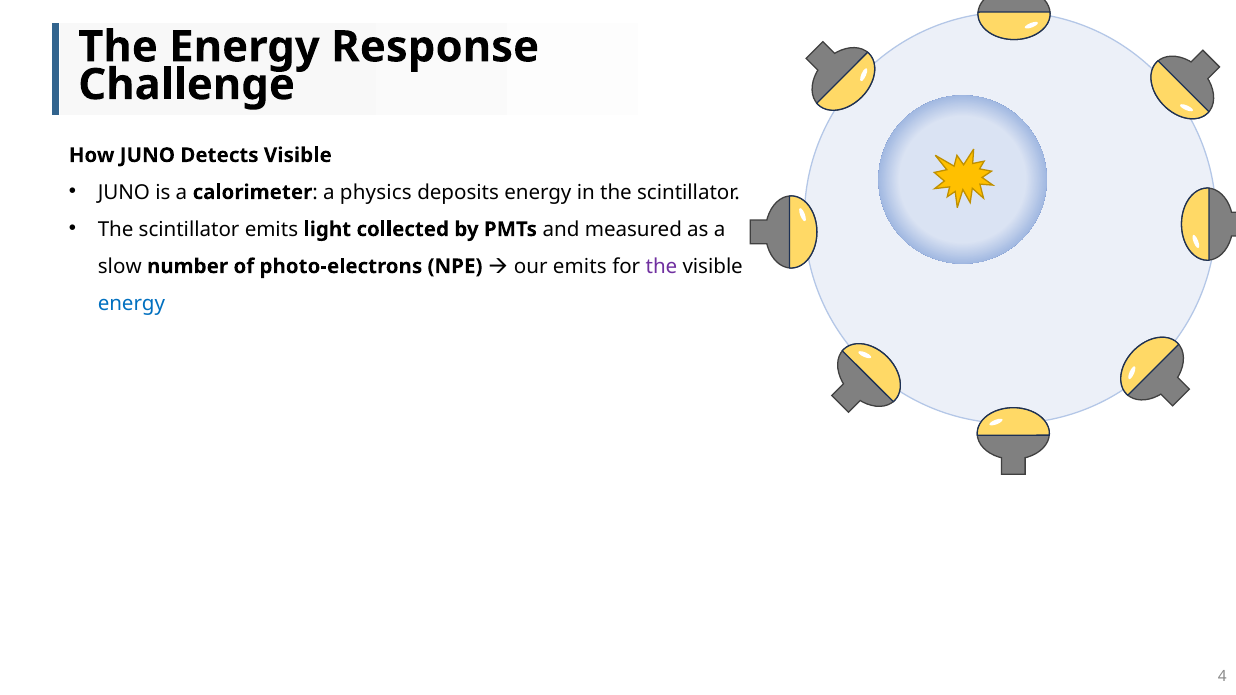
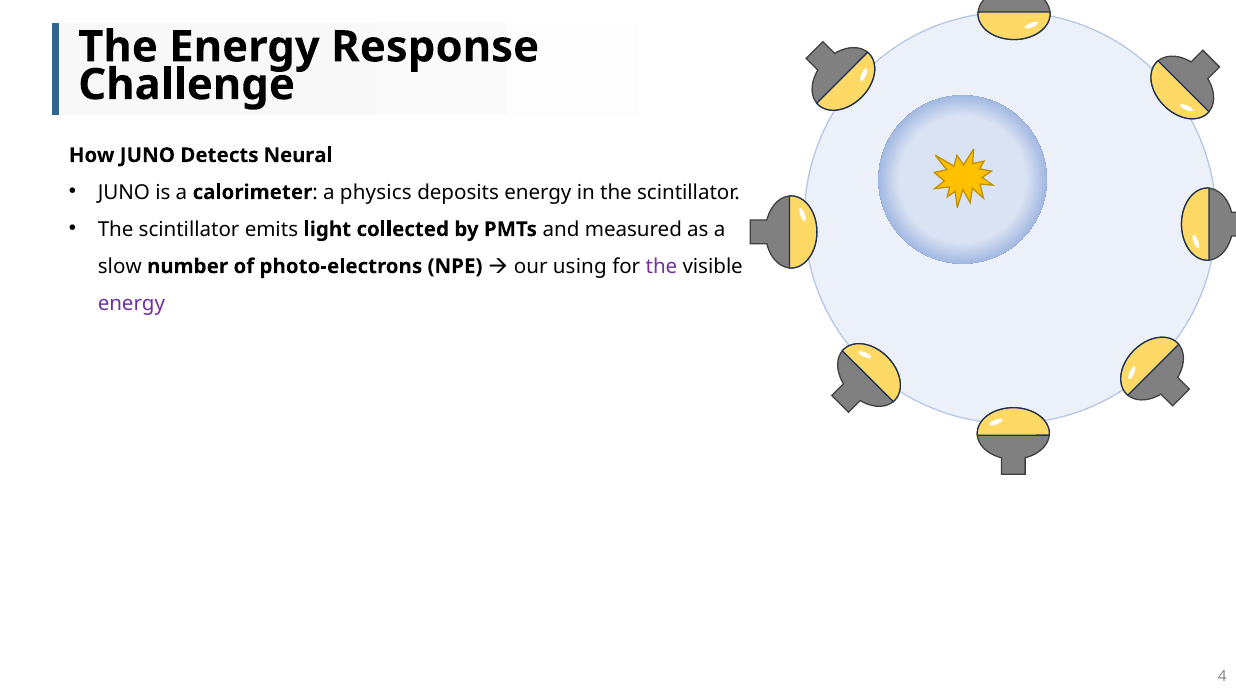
Detects Visible: Visible -> Neural (298, 155)
our emits: emits -> using (580, 266)
energy colour: blue -> purple (131, 303)
